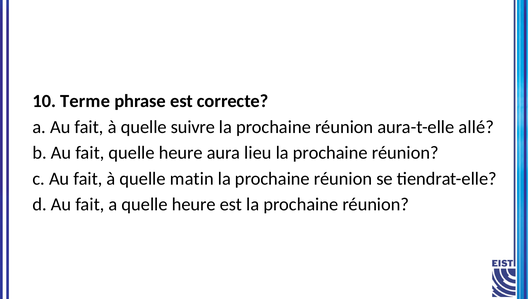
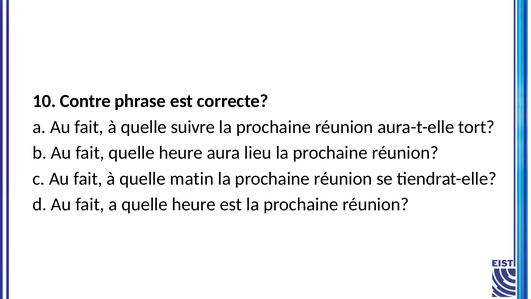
Terme: Terme -> Contre (85, 101)
allé: allé -> tort (476, 127)
